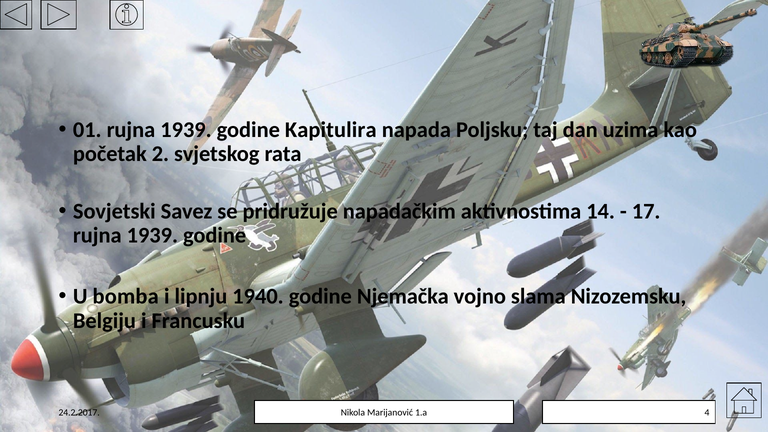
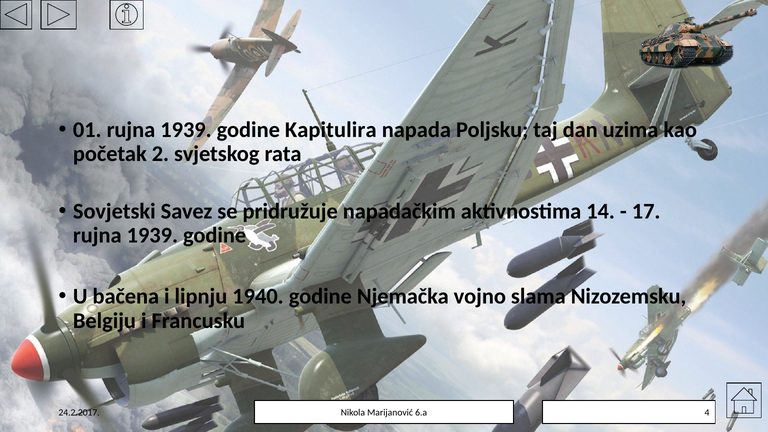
bomba: bomba -> bačena (126, 296)
1.a: 1.a -> 6.a (421, 412)
